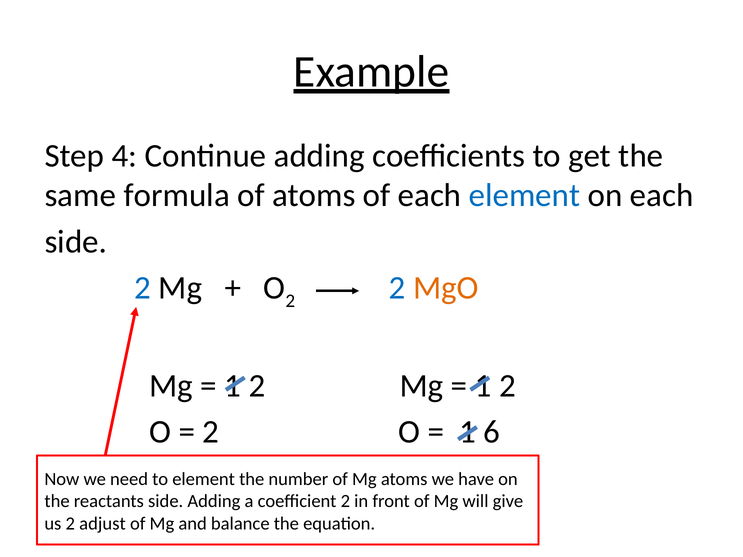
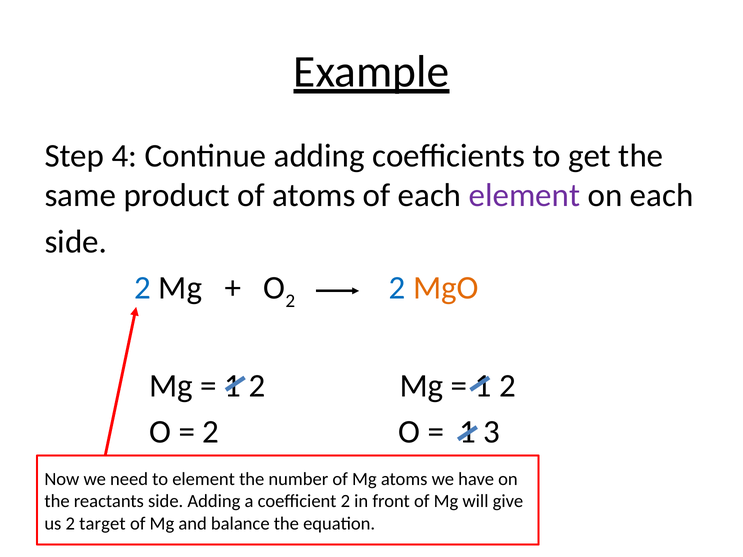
formula: formula -> product (177, 196)
element colour: blue -> purple (524, 196)
6: 6 -> 3 (492, 432)
adjust: adjust -> target (102, 524)
